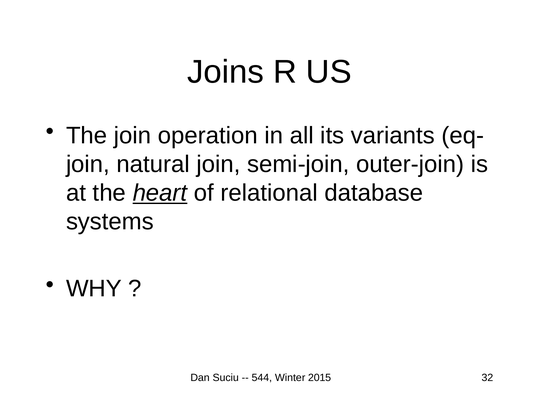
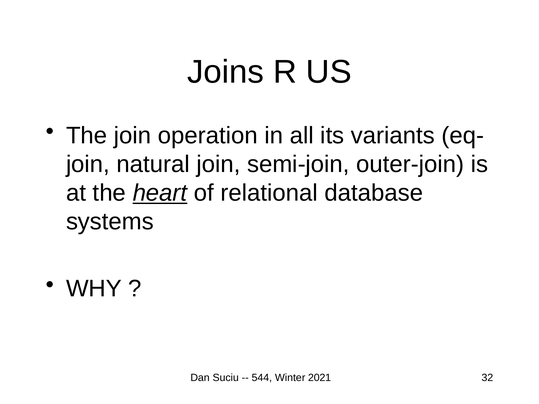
2015: 2015 -> 2021 (320, 378)
